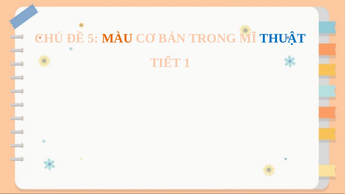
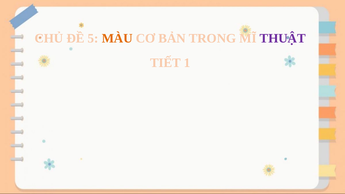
THUẬT colour: blue -> purple (283, 38)
